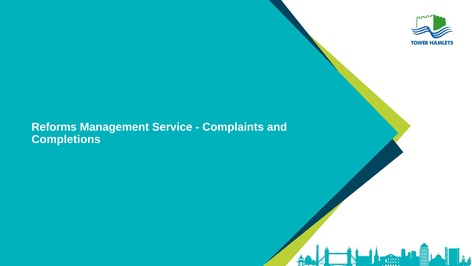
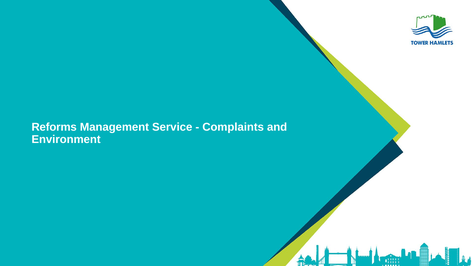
Completions: Completions -> Environment (66, 139)
